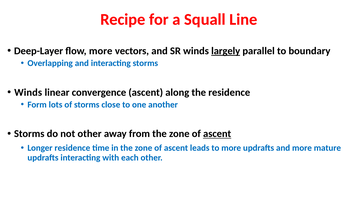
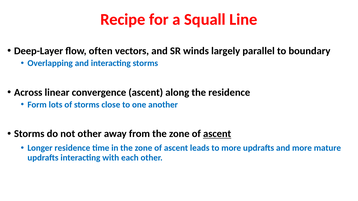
flow more: more -> often (101, 51)
largely underline: present -> none (226, 51)
Winds: Winds -> Across (28, 92)
